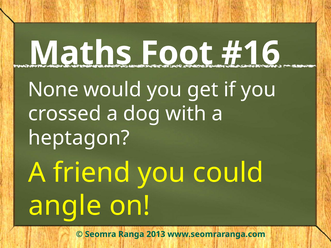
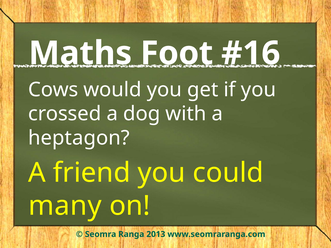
None: None -> Cows (53, 90)
angle: angle -> many (65, 206)
